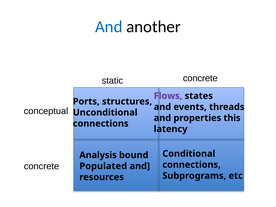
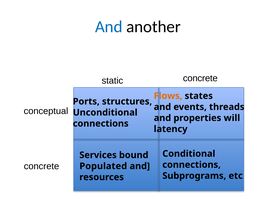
Flows colour: purple -> orange (168, 96)
this: this -> will (232, 118)
Analysis: Analysis -> Services (98, 155)
